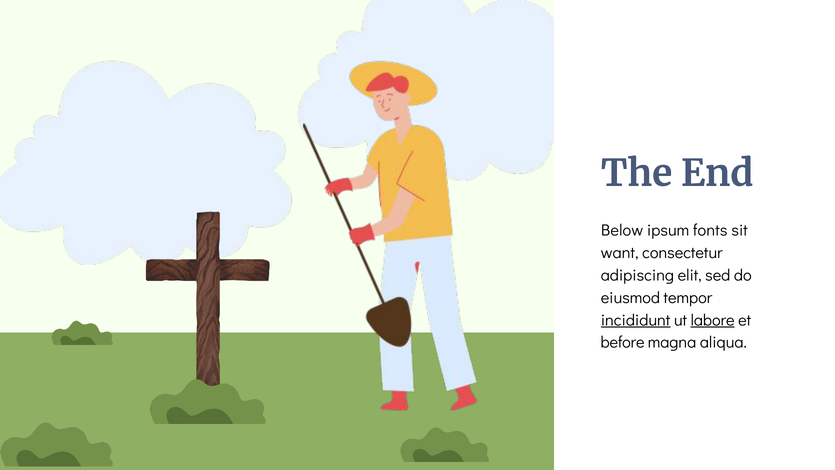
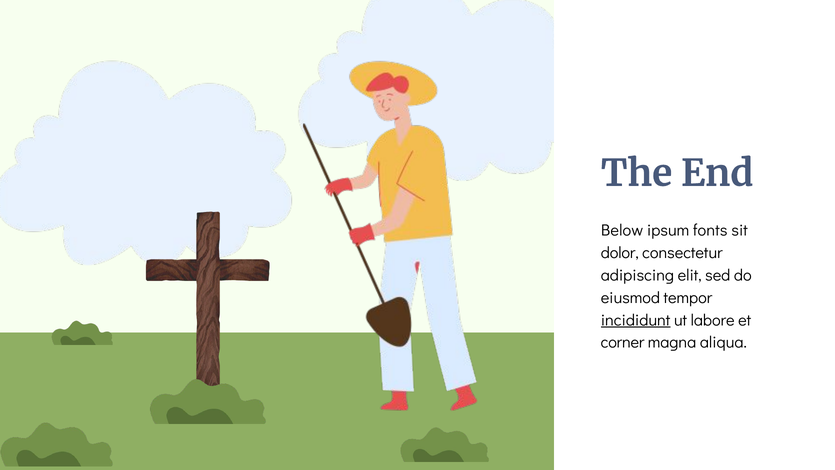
want: want -> dolor (620, 253)
labore underline: present -> none (713, 320)
before: before -> corner (623, 342)
